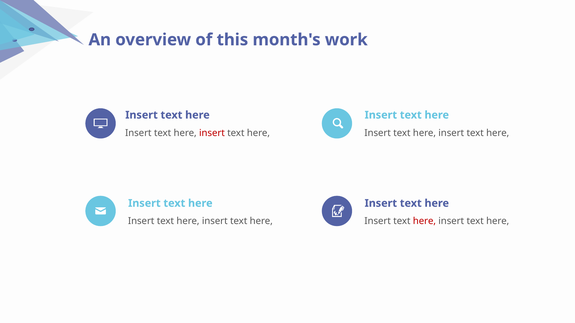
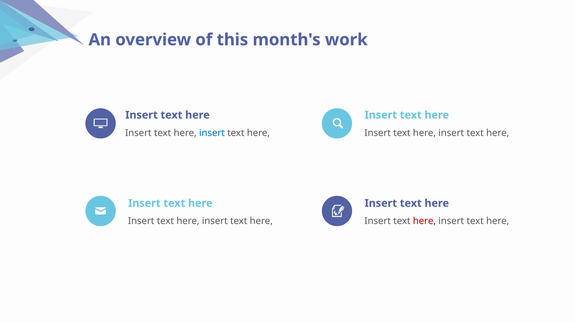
insert colour: red -> blue (212, 133)
